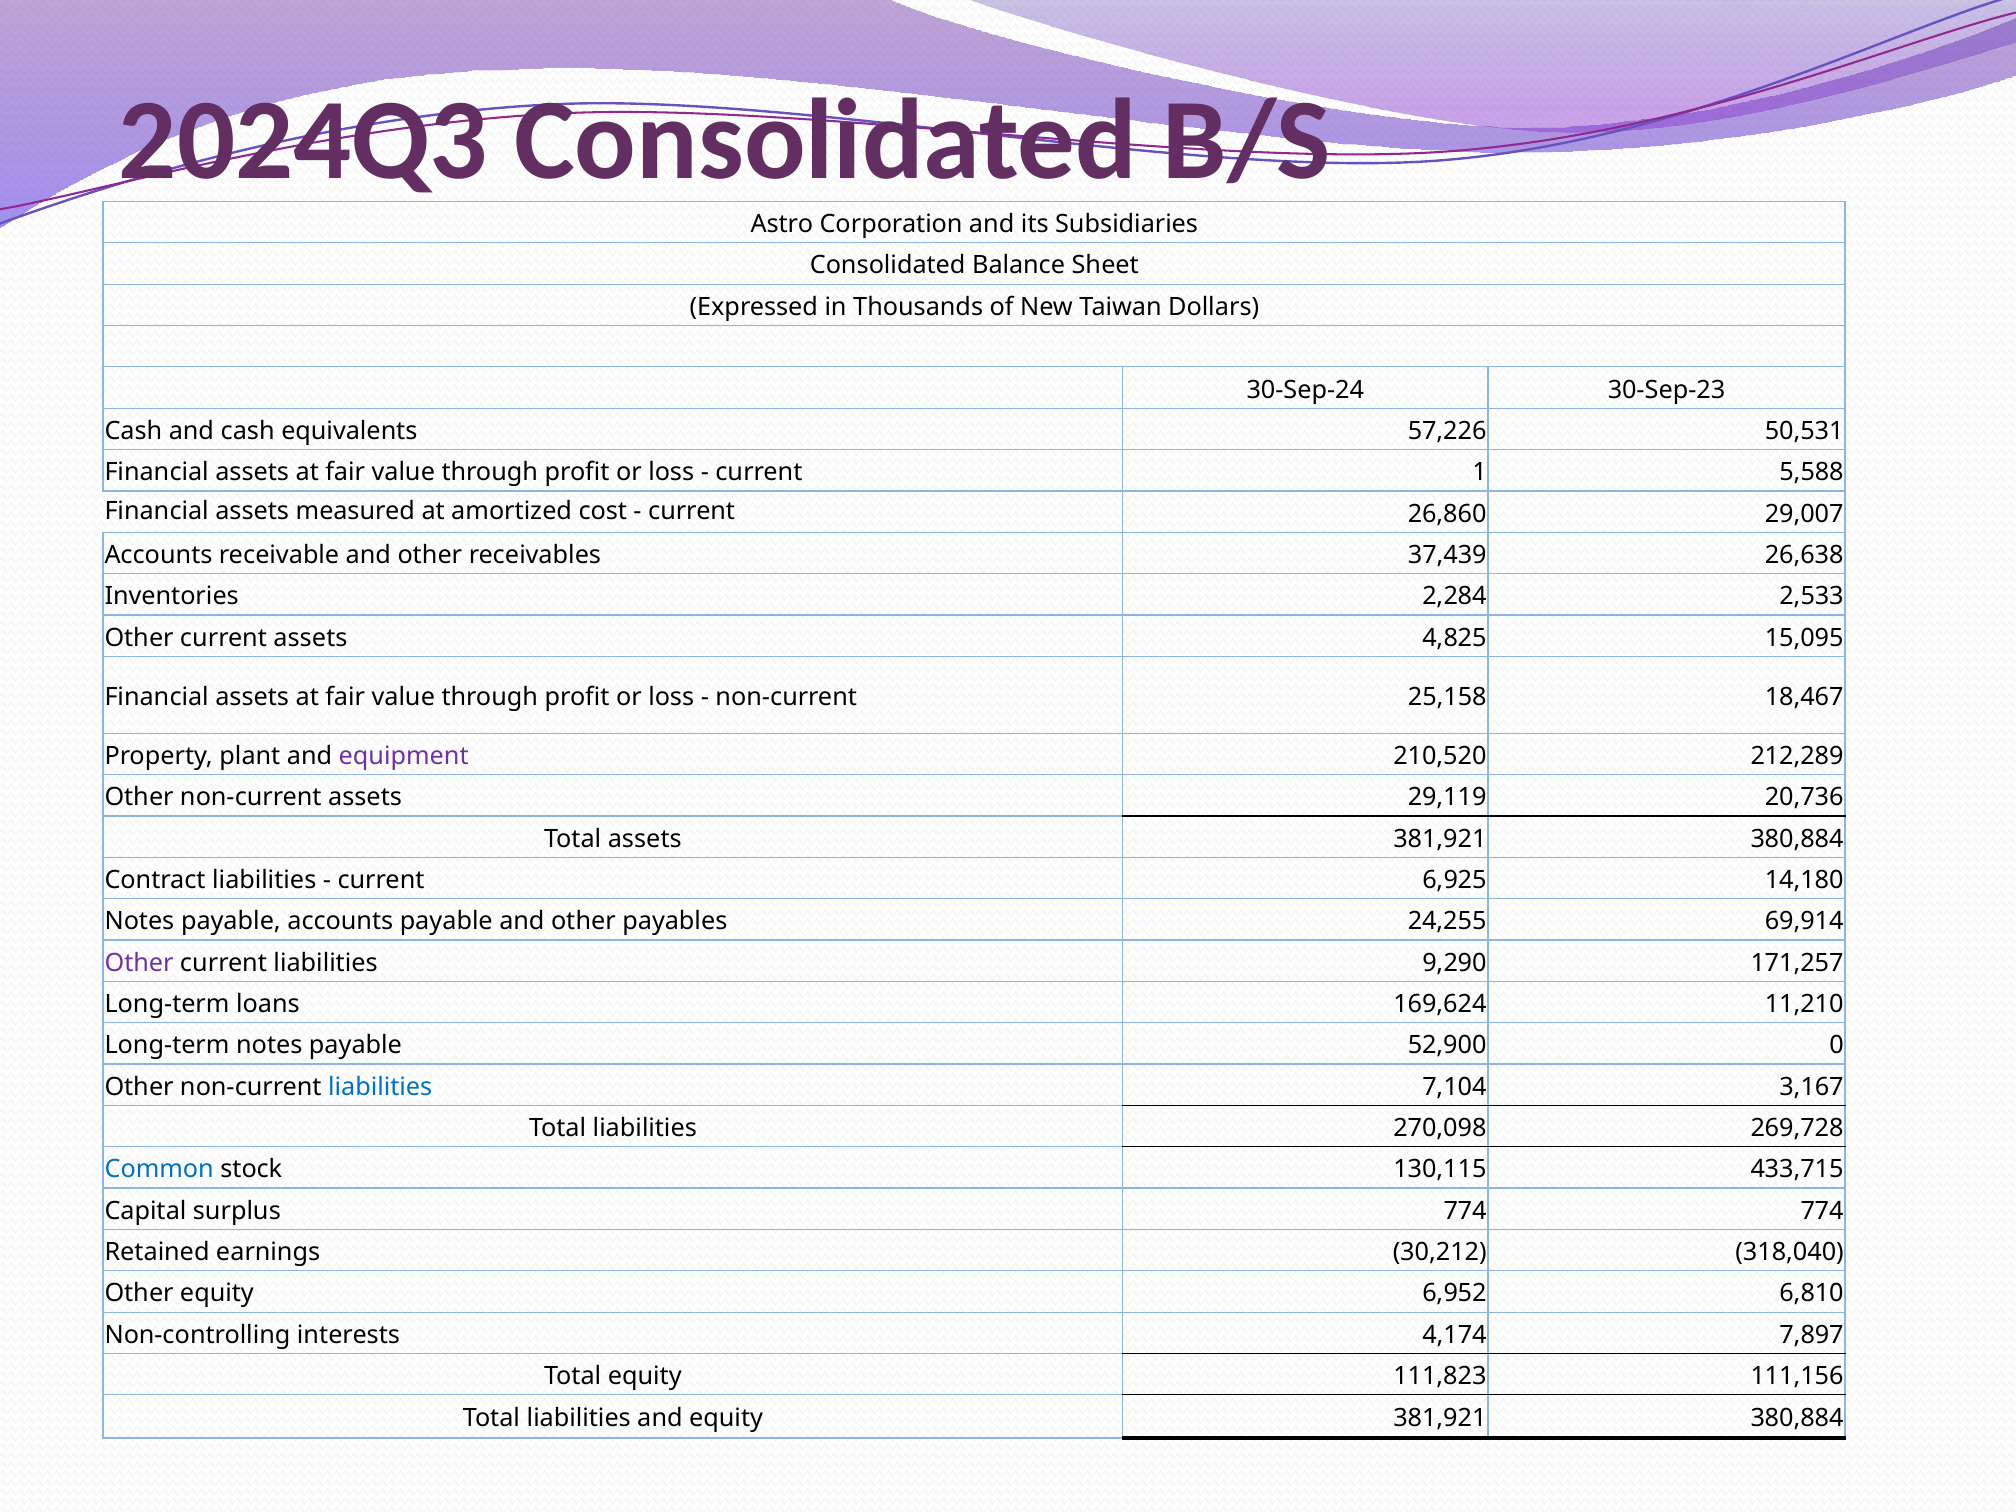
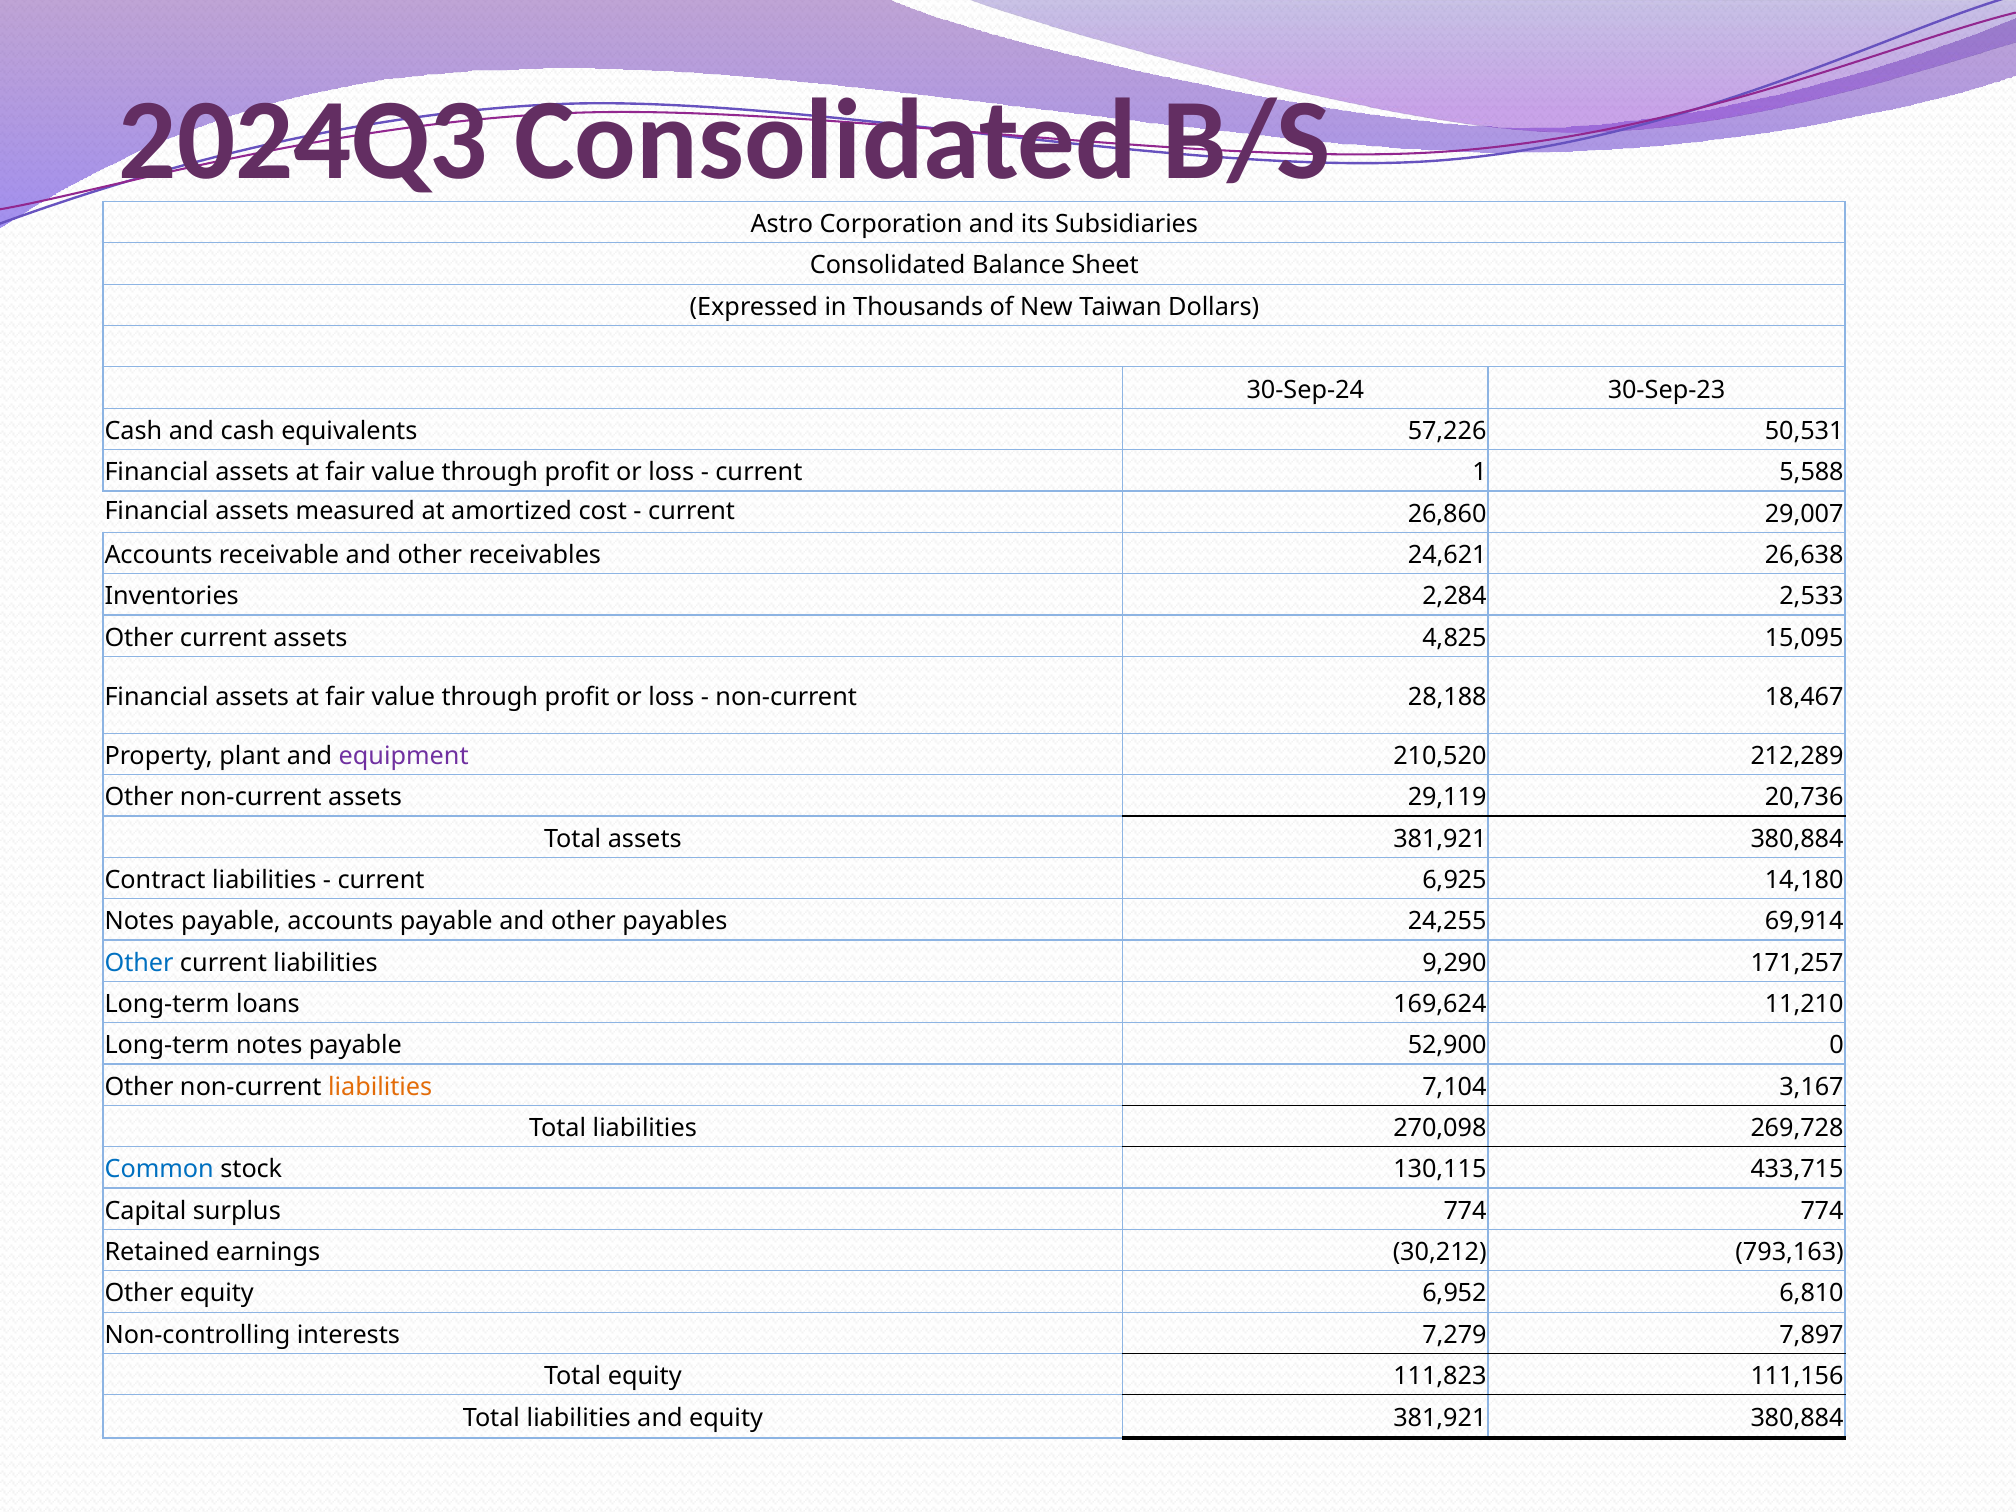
37,439: 37,439 -> 24,621 (1447, 555)
25,158: 25,158 -> 28,188 (1447, 697)
Other colour: purple -> blue (139, 963)
liabilities colour: blue -> orange (380, 1087)
318,040: 318,040 -> 793,163 (1790, 1252)
4,174: 4,174 -> 7,279 (1454, 1335)
